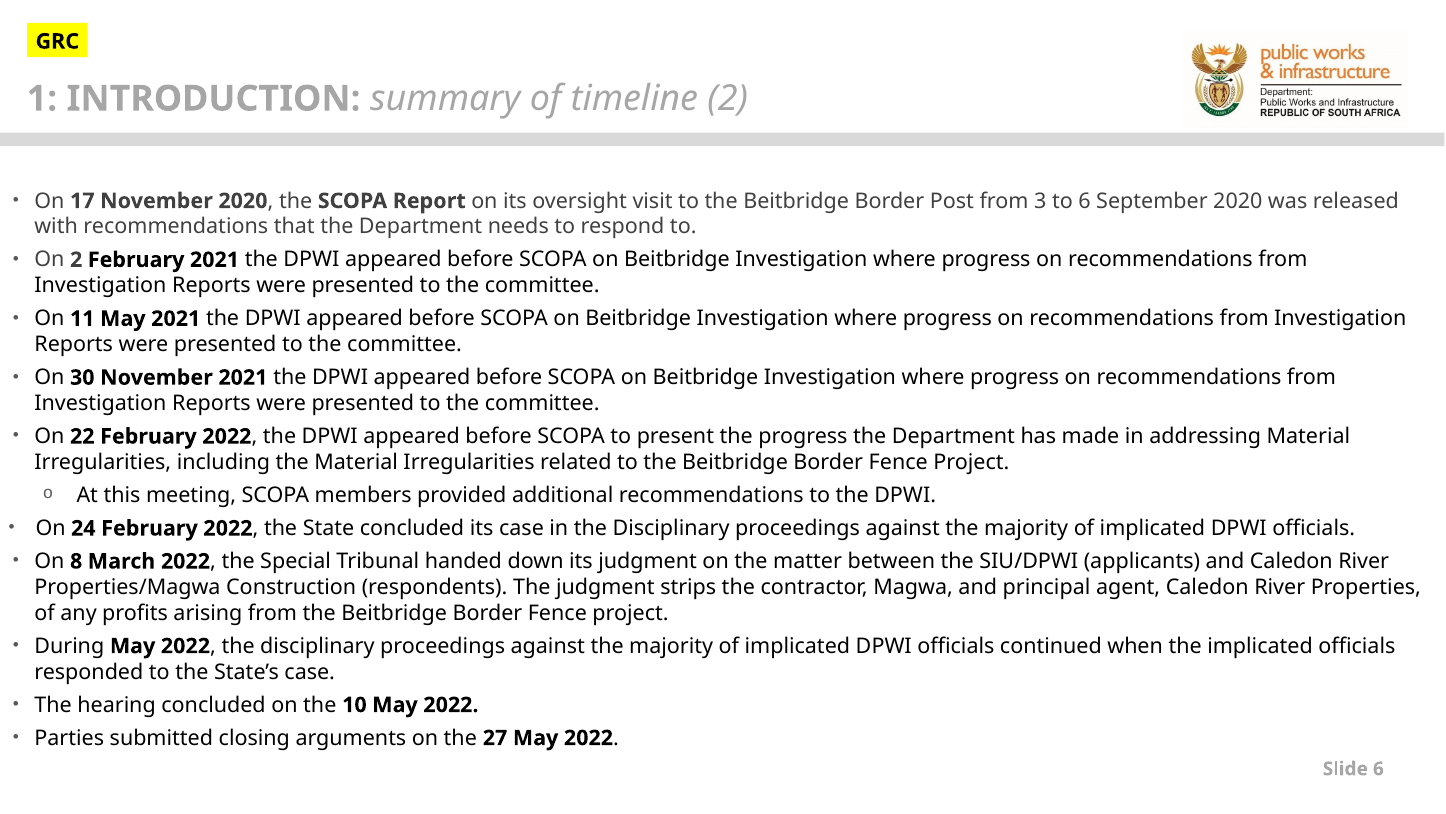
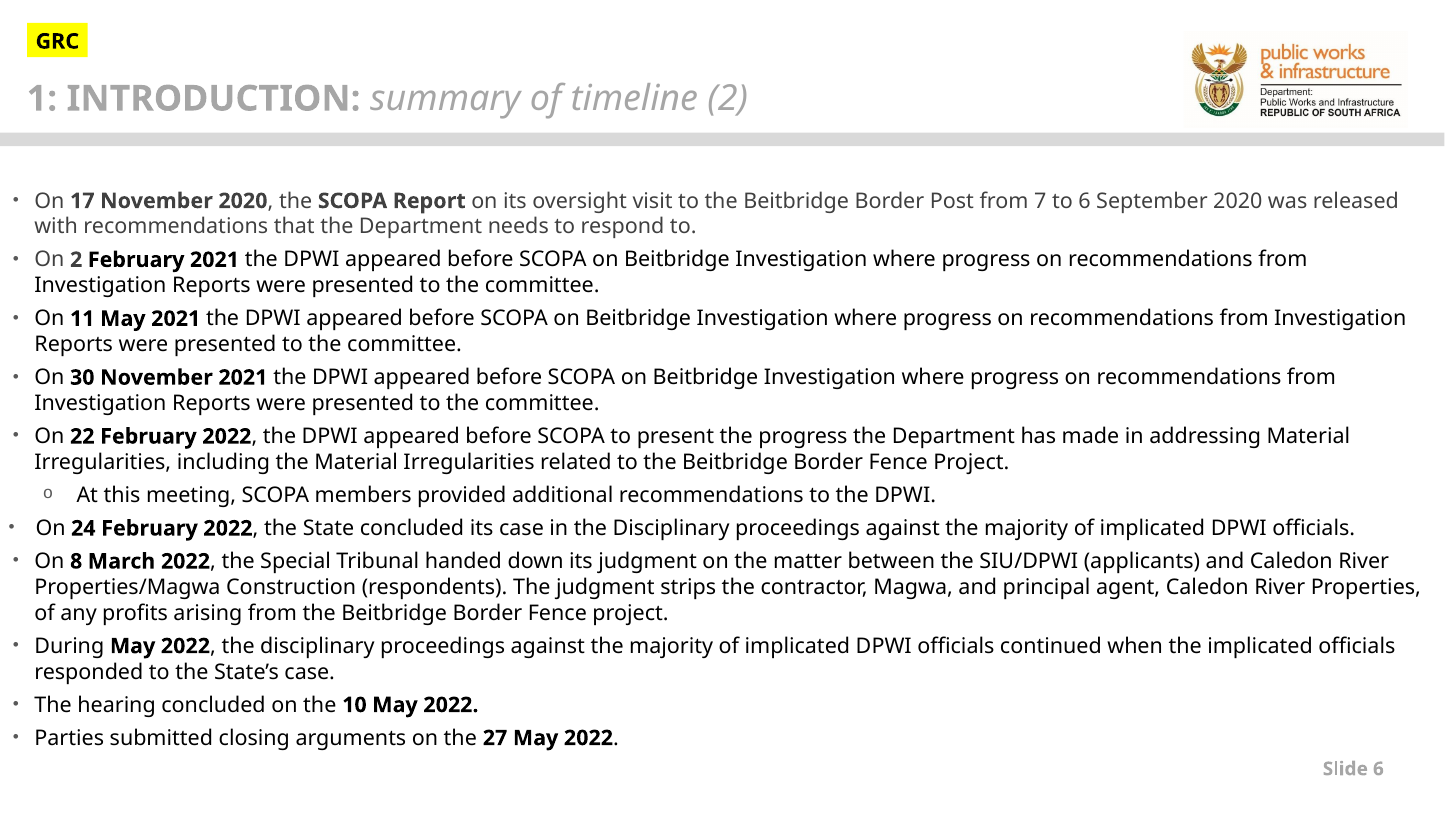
3: 3 -> 7 (1040, 201)
